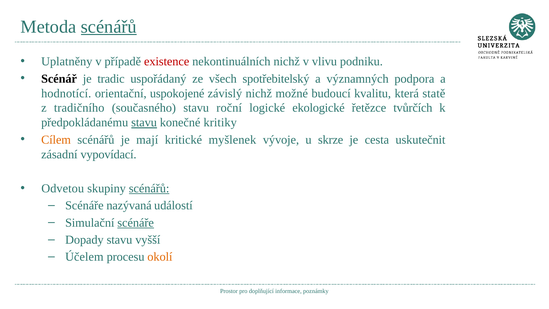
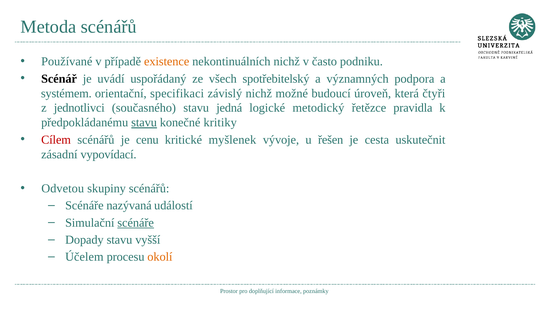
scénářů underline: present -> none (109, 27)
Uplatněny: Uplatněny -> Používané (67, 62)
existence colour: red -> orange (167, 62)
vlivu: vlivu -> často (324, 62)
tradic: tradic -> uvádí (111, 79)
hodnotící: hodnotící -> systémem (66, 93)
uspokojené: uspokojené -> specifikaci (177, 93)
kvalitu: kvalitu -> úroveň (373, 93)
statě: statě -> čtyři (434, 93)
tradičního: tradičního -> jednotlivci (79, 108)
roční: roční -> jedná (229, 108)
ekologické: ekologické -> metodický (318, 108)
tvůrčích: tvůrčích -> pravidla (413, 108)
Cílem colour: orange -> red (56, 140)
mají: mají -> cenu (147, 140)
skrze: skrze -> řešen (331, 140)
scénářů underline: present -> none (149, 188)
